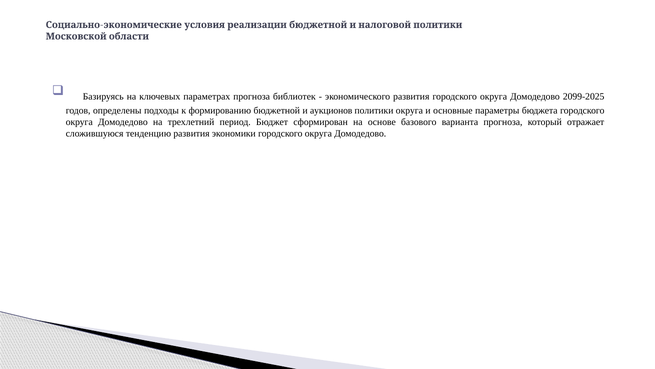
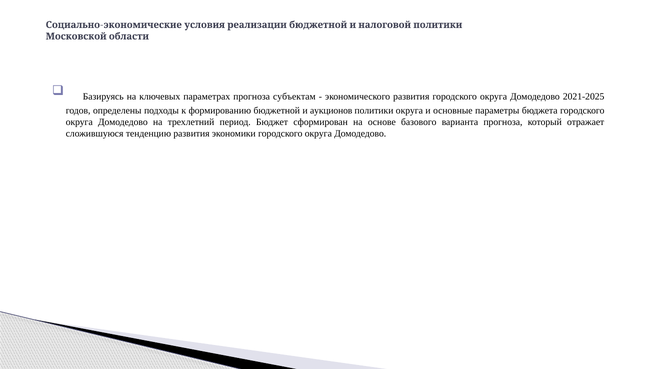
библиотек: библиотек -> субъектам (294, 97)
2099-2025: 2099-2025 -> 2021-2025 (584, 97)
